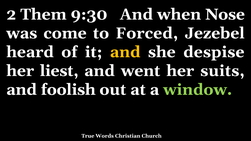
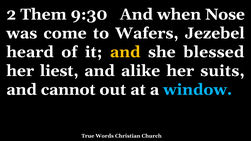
Forced: Forced -> Wafers (147, 33)
despise: despise -> blessed (214, 52)
went: went -> alike (141, 71)
foolish: foolish -> cannot (68, 90)
window colour: light green -> light blue (198, 90)
